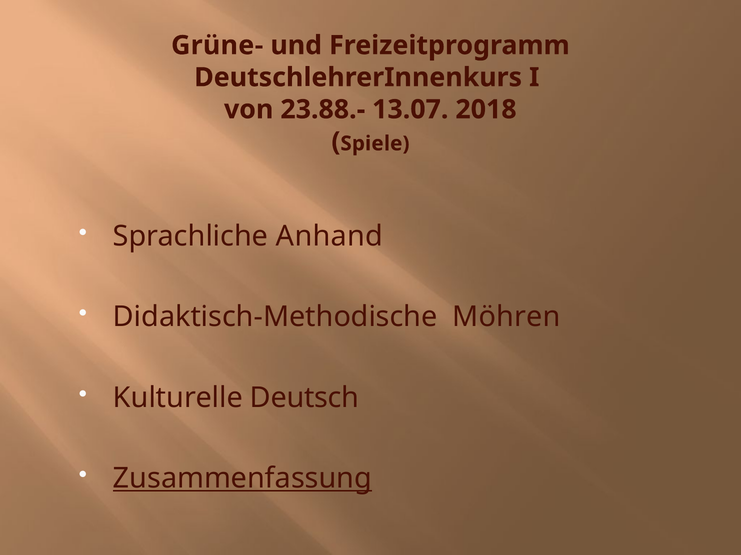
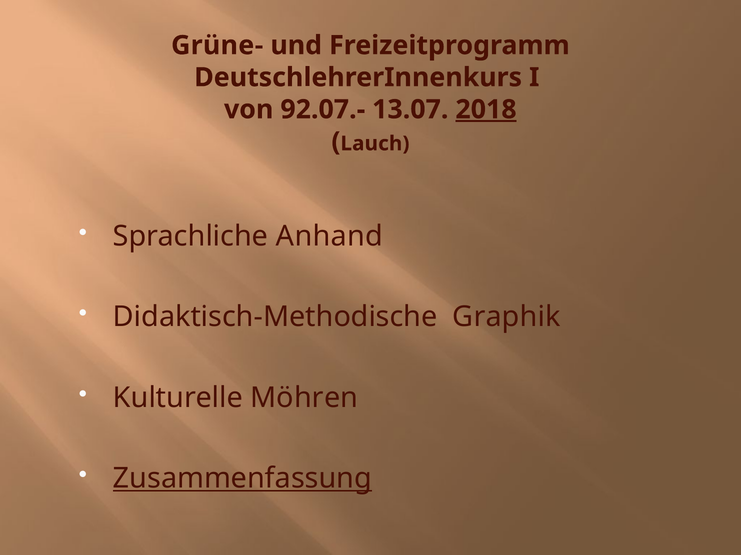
23.88.-: 23.88.- -> 92.07.- (323, 110)
2018 underline: none -> present (486, 110)
Spiele: Spiele -> Lauch (375, 144)
Möhren: Möhren -> Graphik (506, 317)
Deutsch: Deutsch -> Möhren (304, 398)
